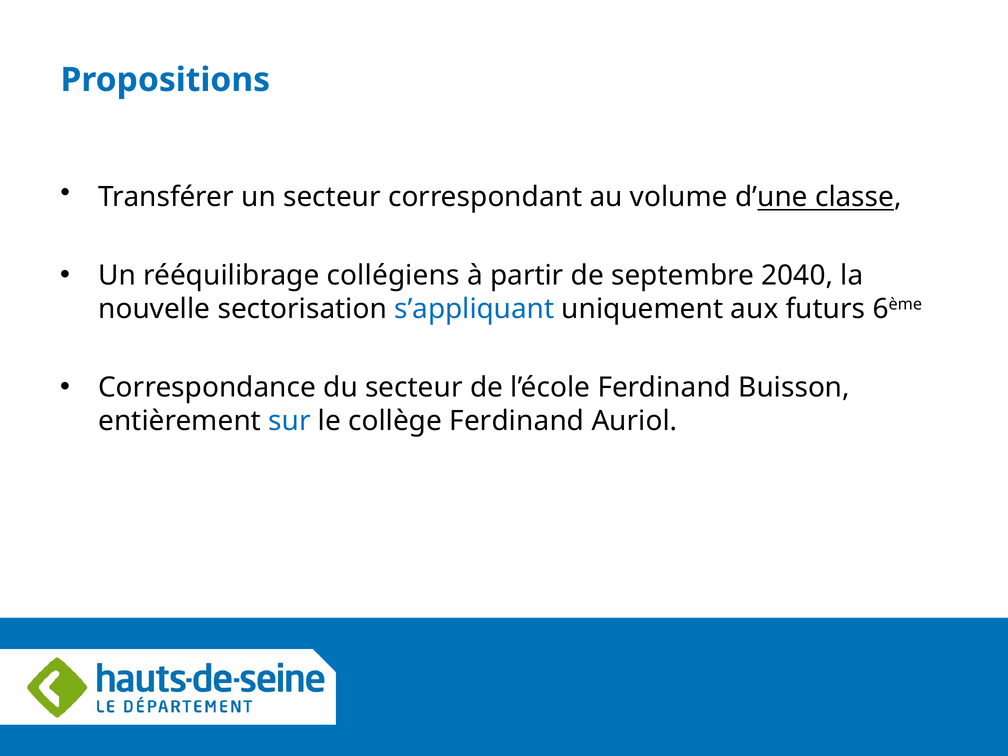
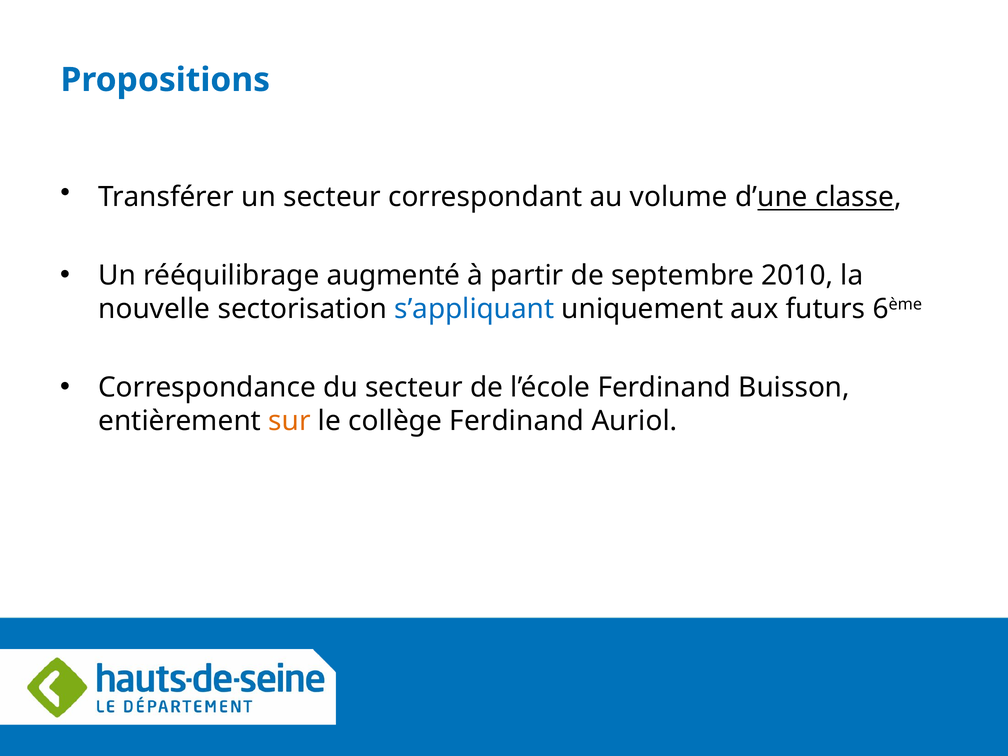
collégiens: collégiens -> augmenté (393, 275)
2040: 2040 -> 2010 (797, 275)
sur colour: blue -> orange (289, 421)
